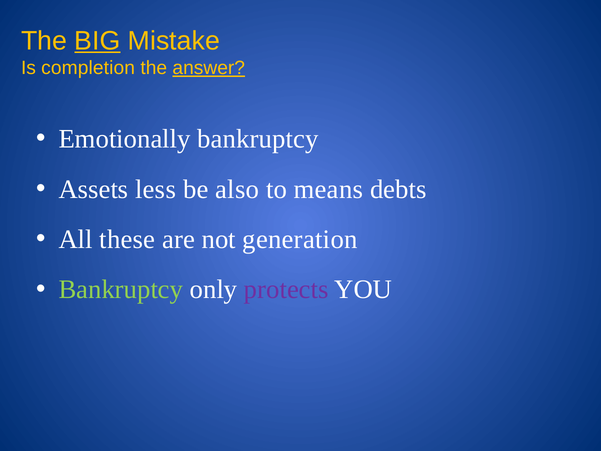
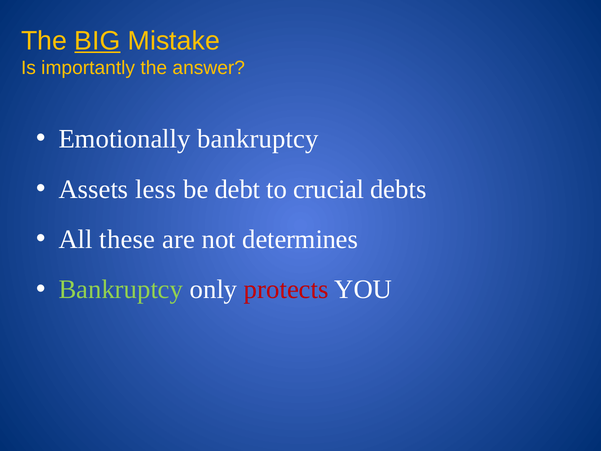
completion: completion -> importantly (88, 68)
answer underline: present -> none (209, 68)
also: also -> debt (237, 189)
means: means -> crucial (329, 189)
generation: generation -> determines (300, 239)
protects colour: purple -> red (286, 290)
